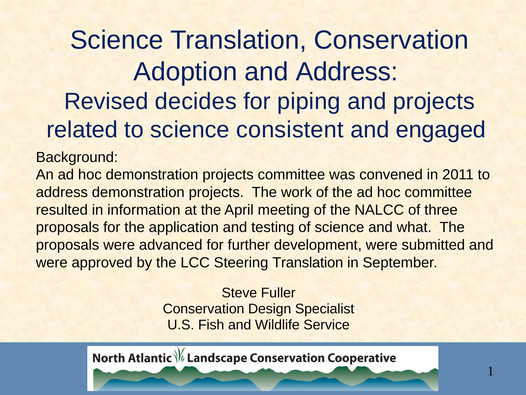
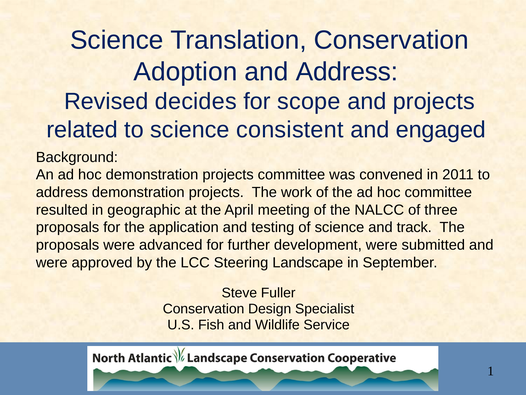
piping: piping -> scope (309, 101)
information: information -> geographic (144, 210)
what: what -> track (414, 227)
Steering Translation: Translation -> Landscape (308, 262)
